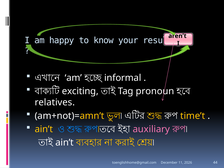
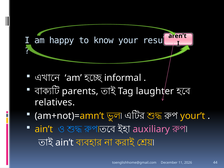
exciting: exciting -> parents (80, 91)
pronoun: pronoun -> laughter (155, 91)
time’t: time’t -> your’t (193, 116)
